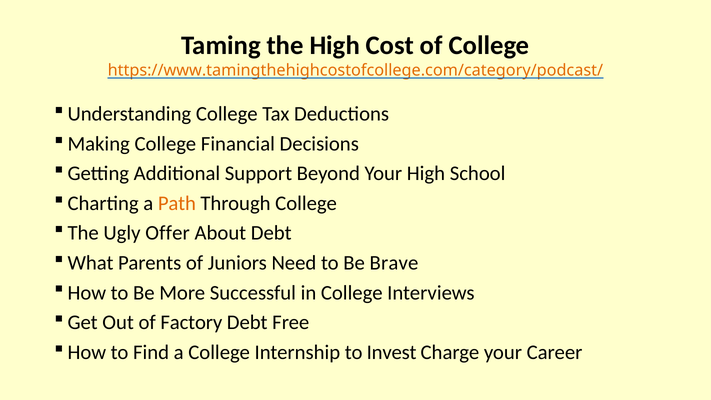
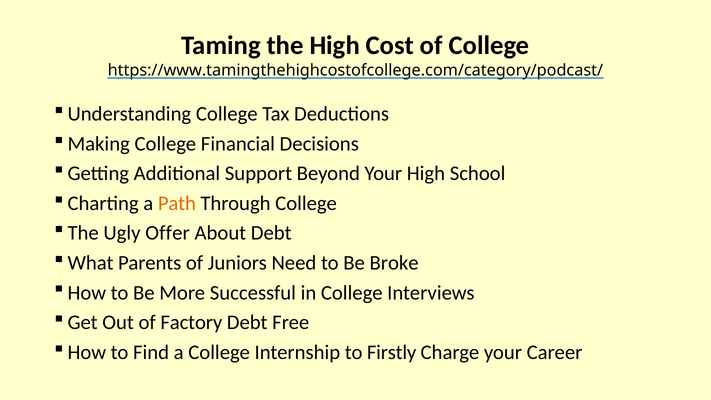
https://www.tamingthehighcostofcollege.com/category/podcast/ colour: orange -> black (355, 70)
Brave: Brave -> Broke (394, 263)
Invest: Invest -> Firstly (392, 352)
